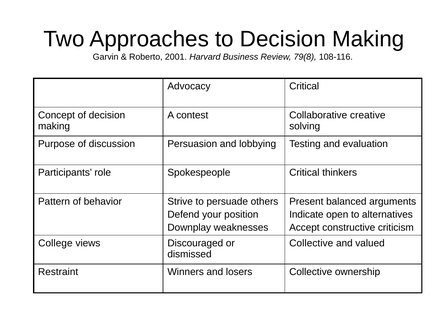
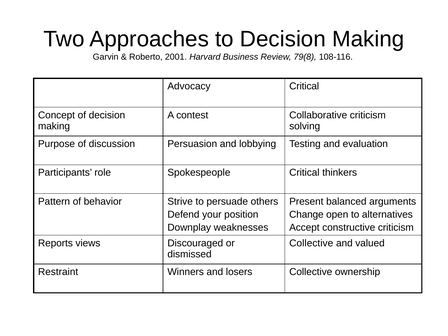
Collaborative creative: creative -> criticism (368, 115)
Indicate: Indicate -> Change (306, 215)
College: College -> Reports (55, 243)
